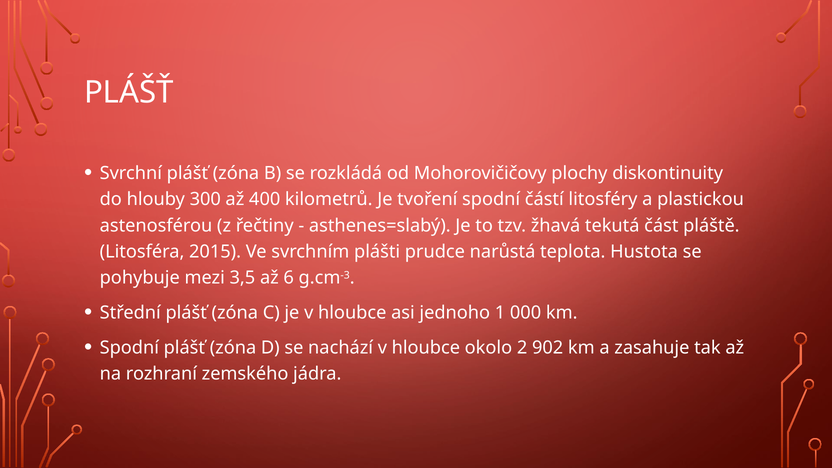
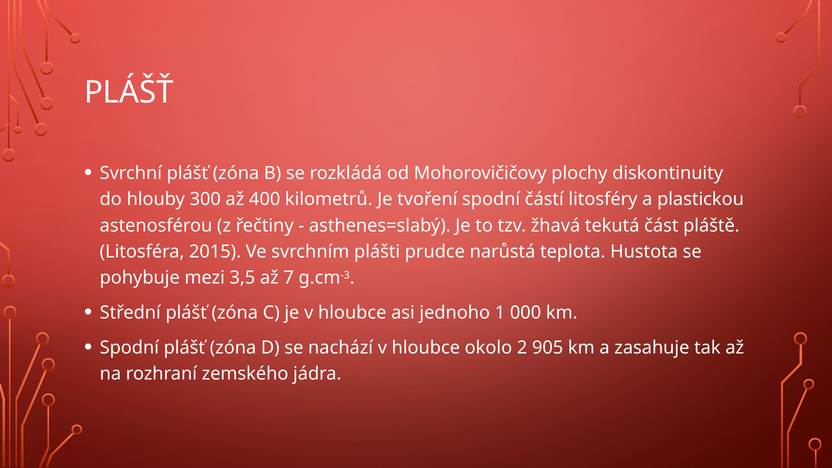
6: 6 -> 7 (289, 278)
902: 902 -> 905 (548, 348)
